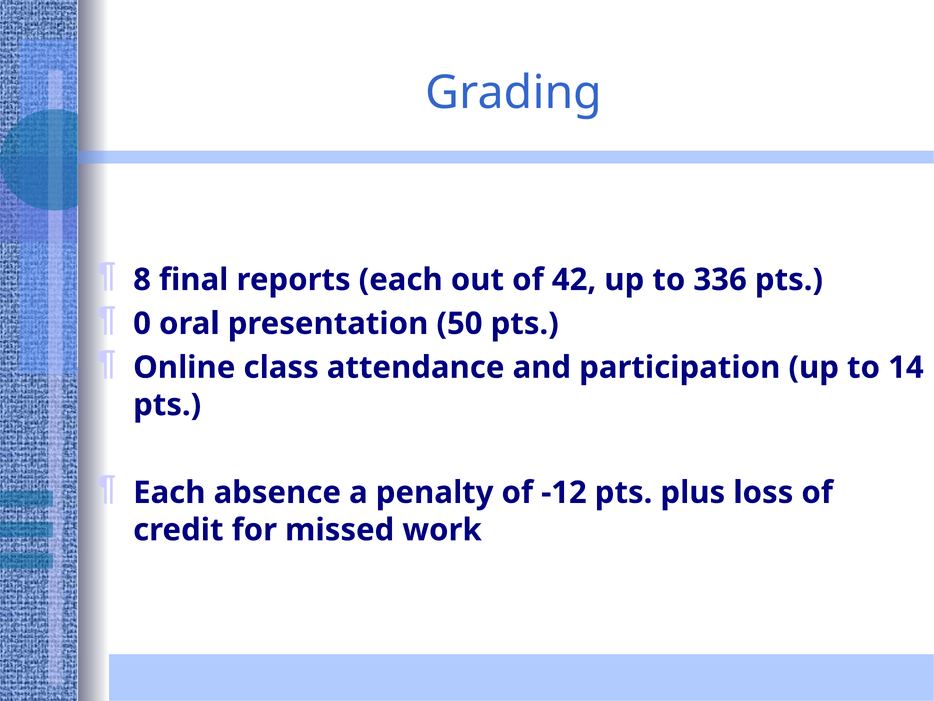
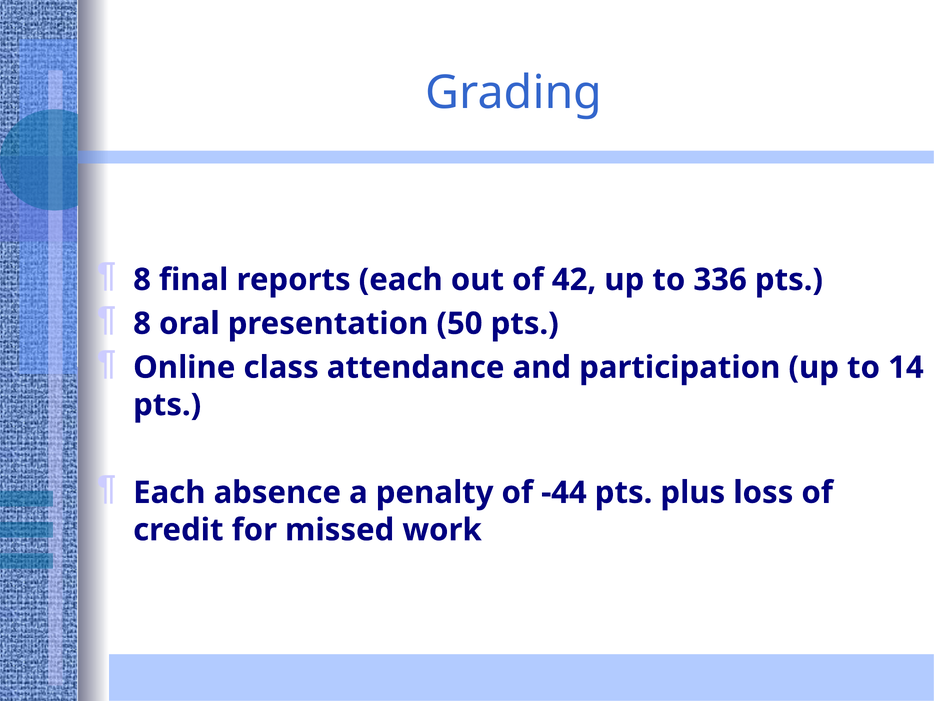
0: 0 -> 8 (142, 323)
-12: -12 -> -44 (564, 492)
